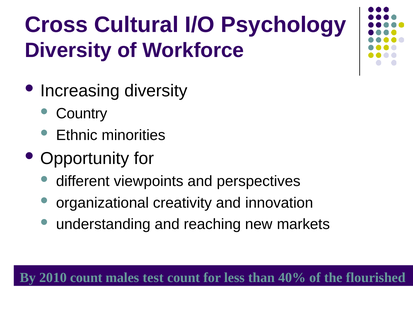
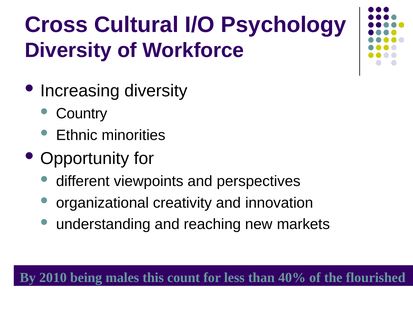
2010 count: count -> being (86, 277)
test: test -> this (153, 277)
